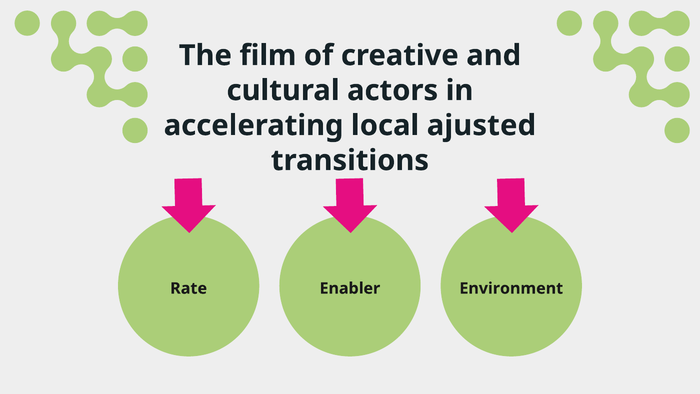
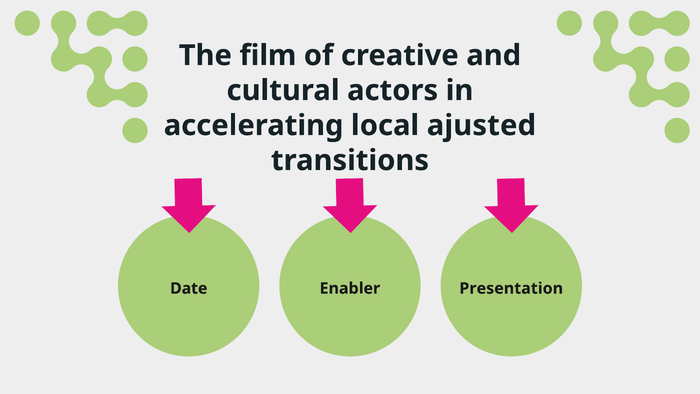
Rate: Rate -> Date (189, 288)
Environment: Environment -> Presentation (511, 288)
